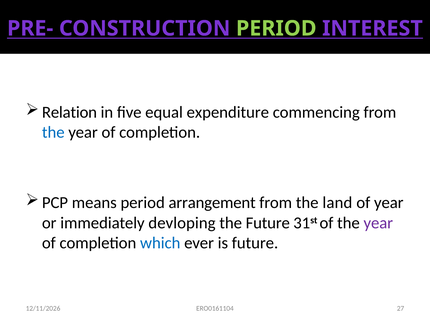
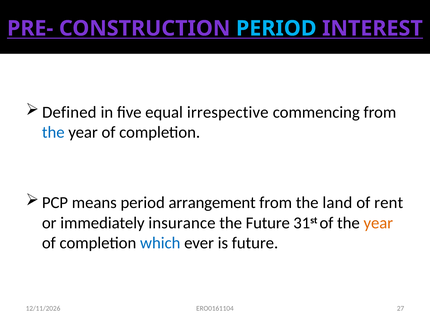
PERIOD colour: light green -> light blue (276, 28)
Relation: Relation -> Defined (69, 112)
expenditure: expenditure -> irrespective (228, 112)
of year: year -> rent (389, 202)
devloping: devloping -> insurance (182, 222)
year colour: purple -> orange (378, 222)
